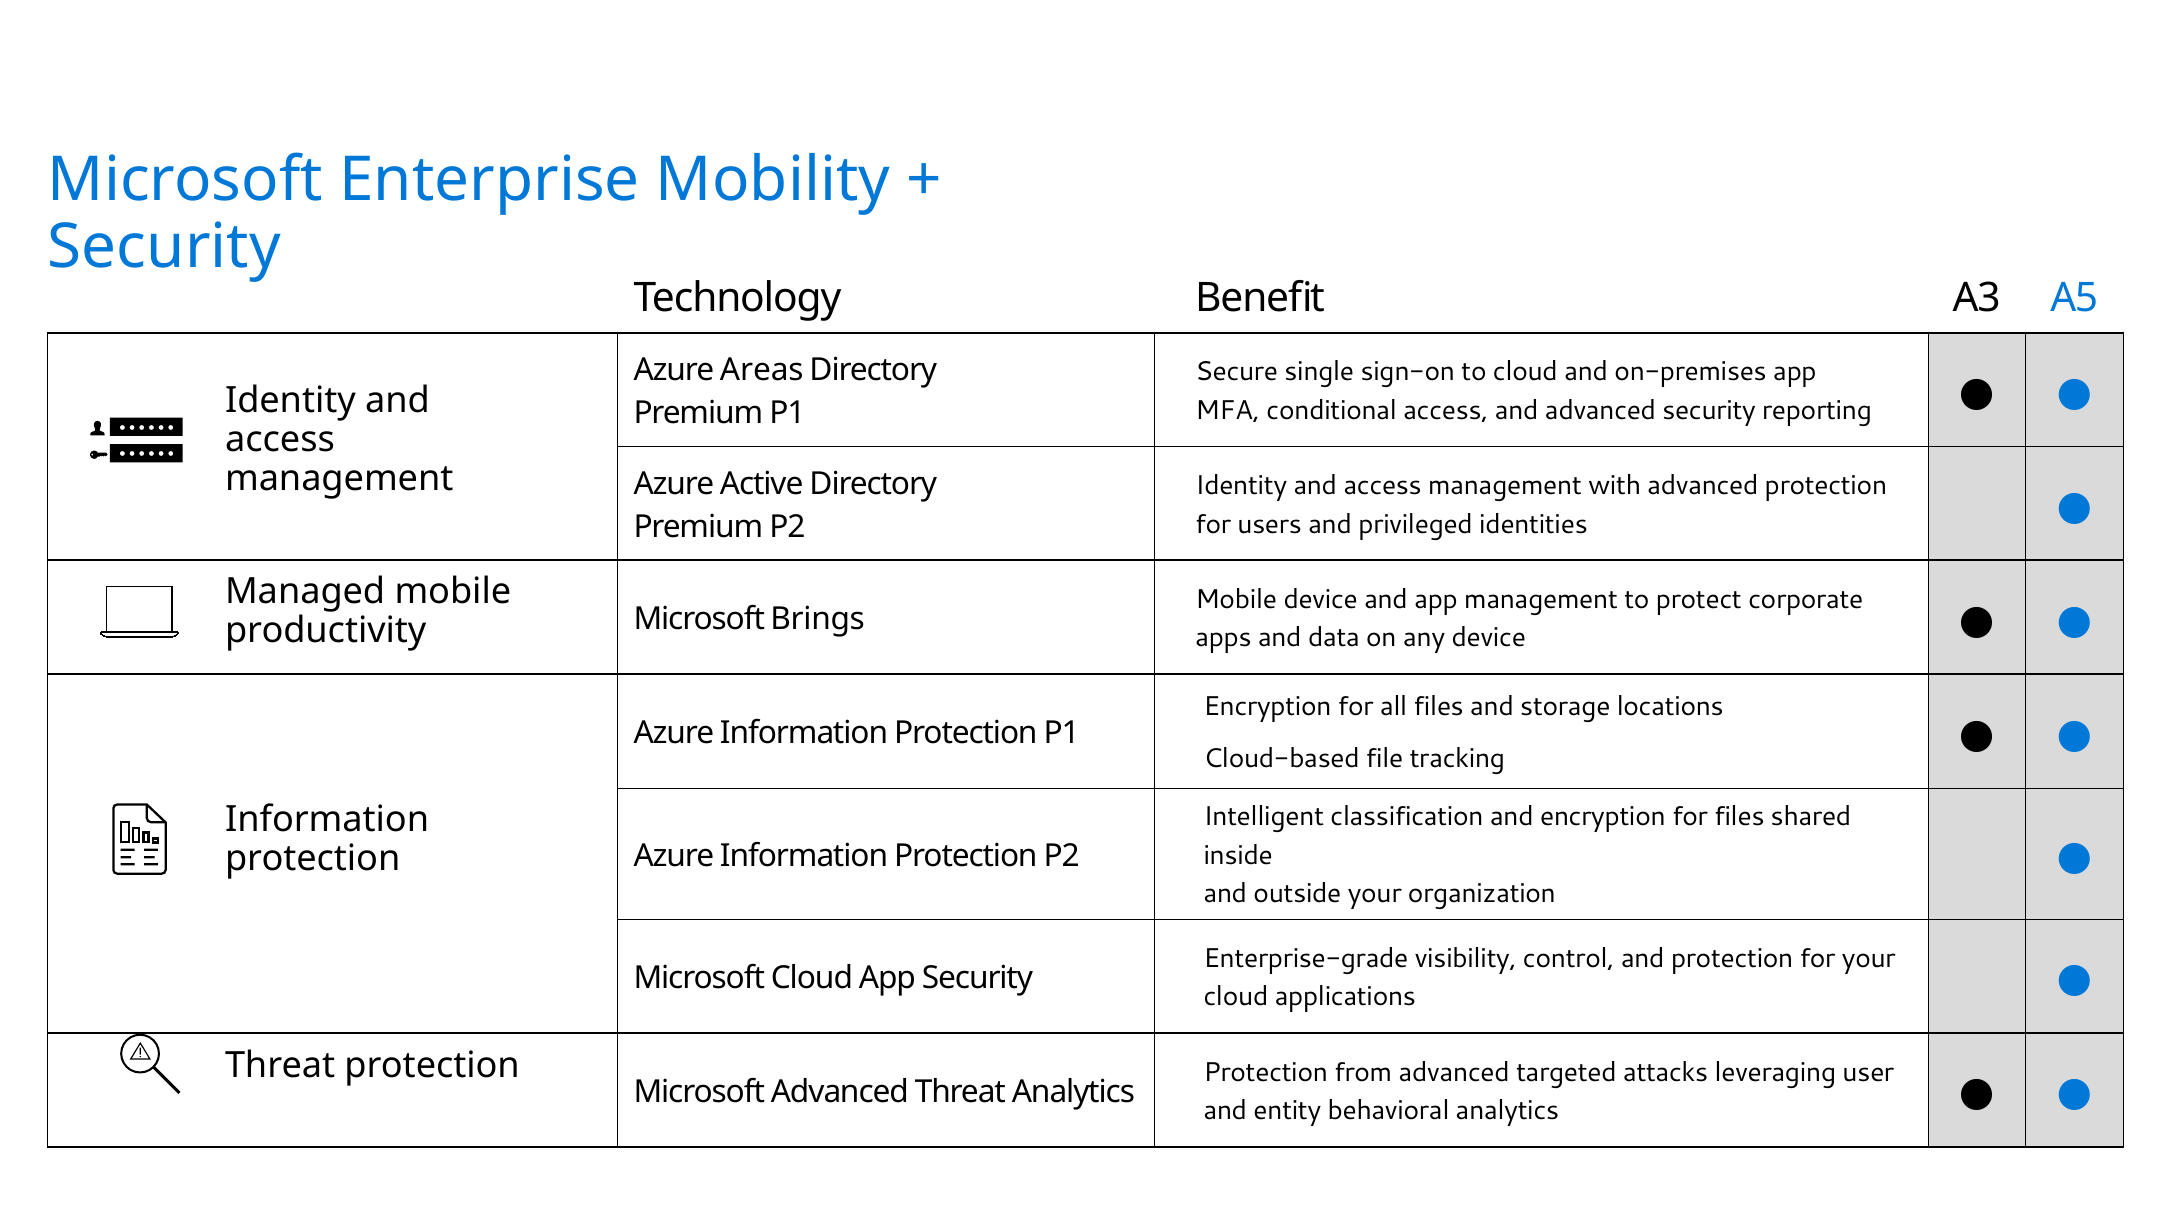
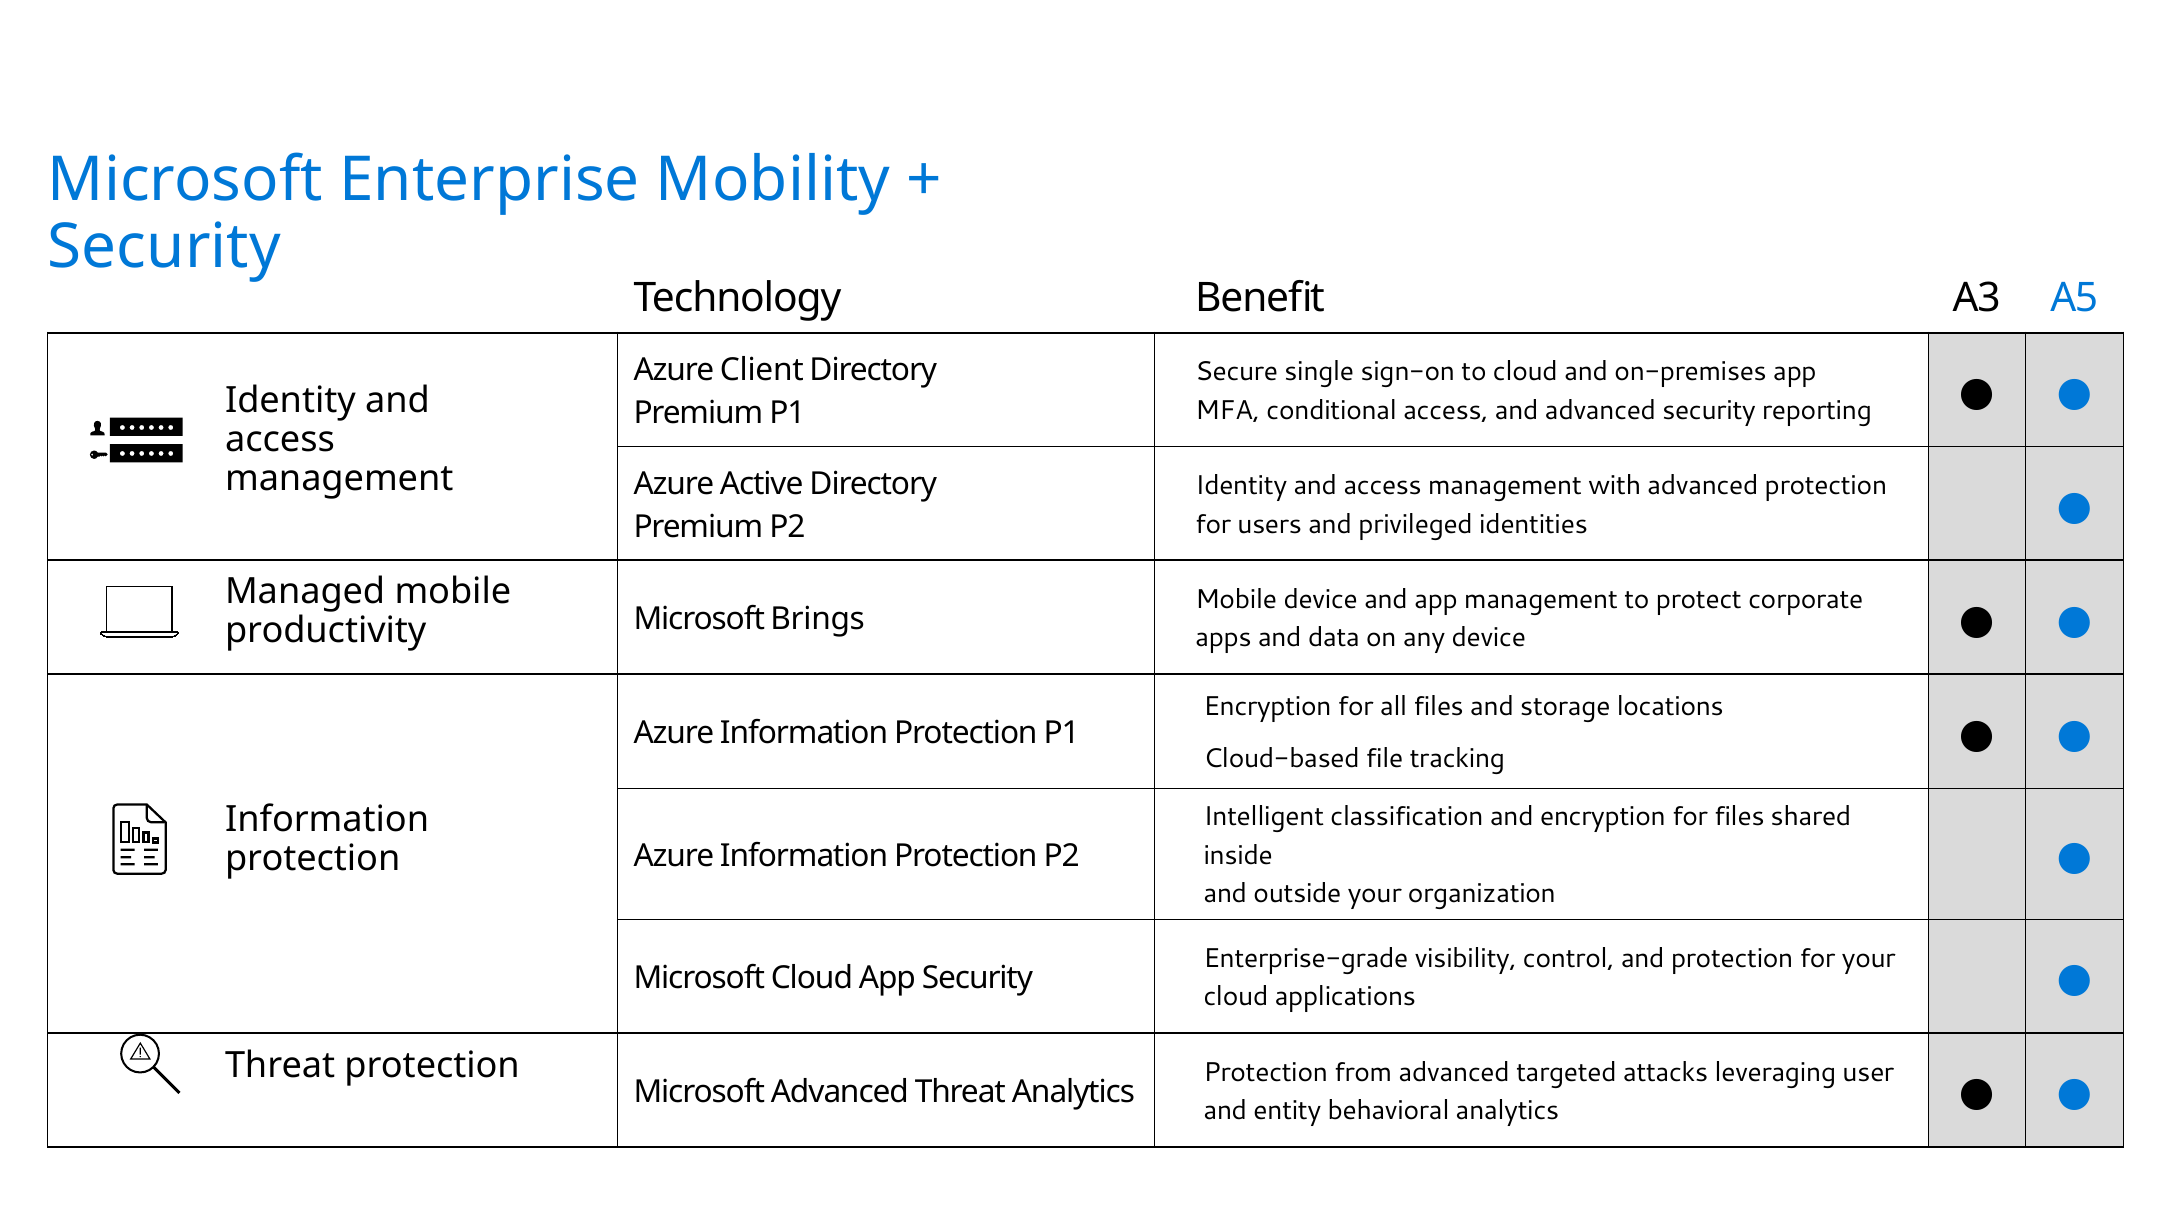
Areas: Areas -> Client (762, 370)
